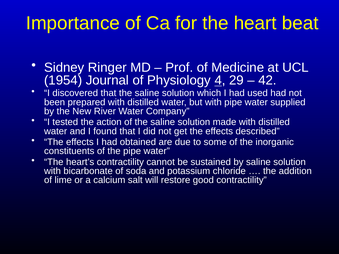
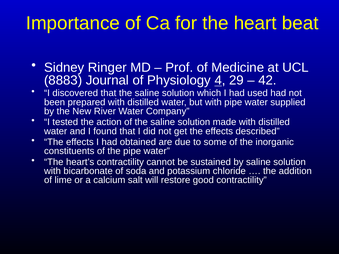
1954: 1954 -> 8883 (63, 80)
